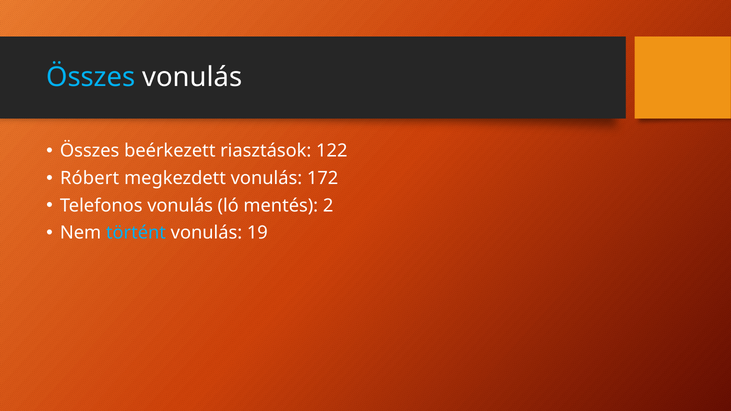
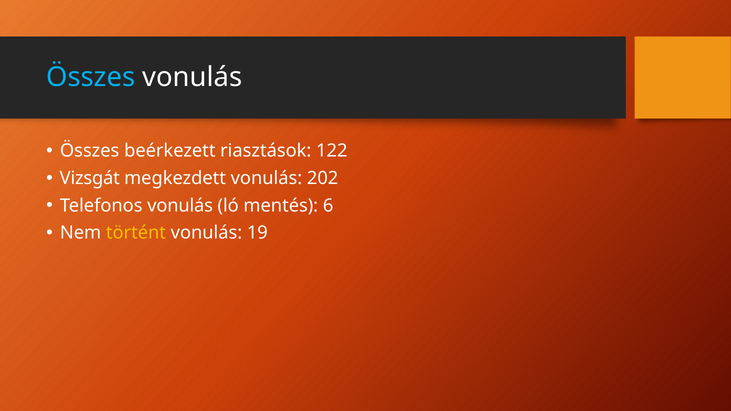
Róbert: Róbert -> Vizsgát (90, 178)
172: 172 -> 202 (323, 178)
2: 2 -> 6 (328, 206)
történt colour: light blue -> yellow (136, 233)
